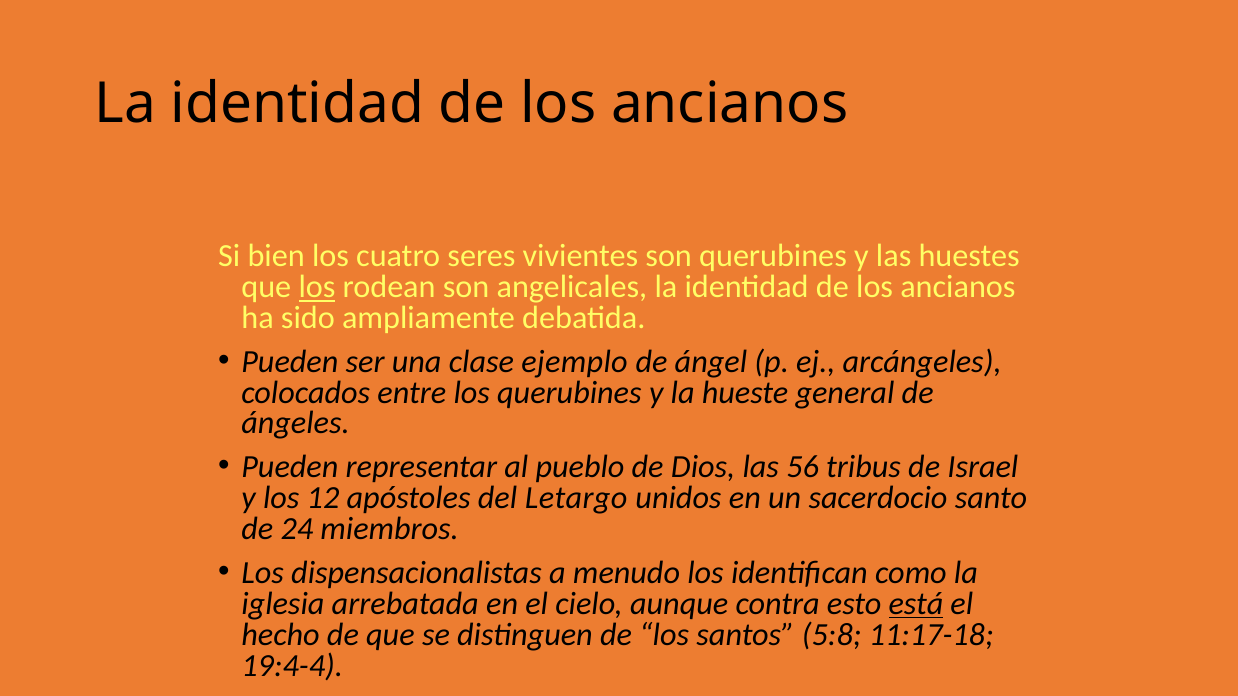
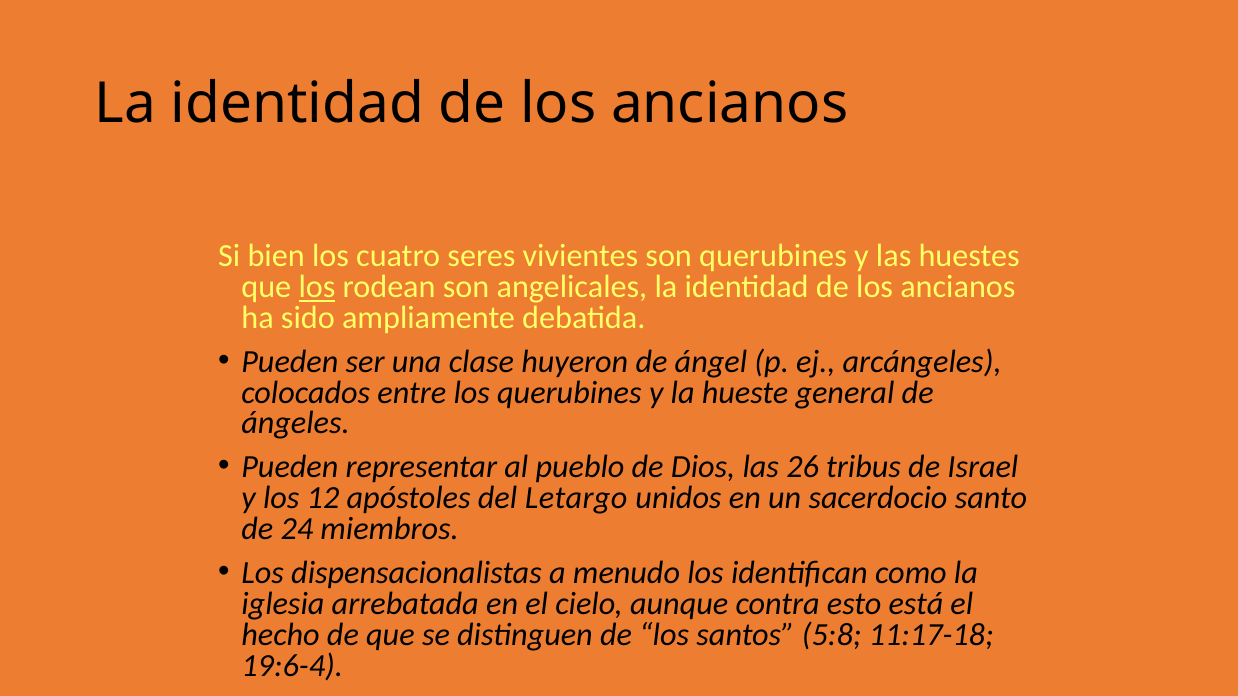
ejemplo: ejemplo -> huyeron (575, 362)
56: 56 -> 26 (803, 467)
está underline: present -> none (916, 604)
19:4-4: 19:4-4 -> 19:6-4 (292, 666)
